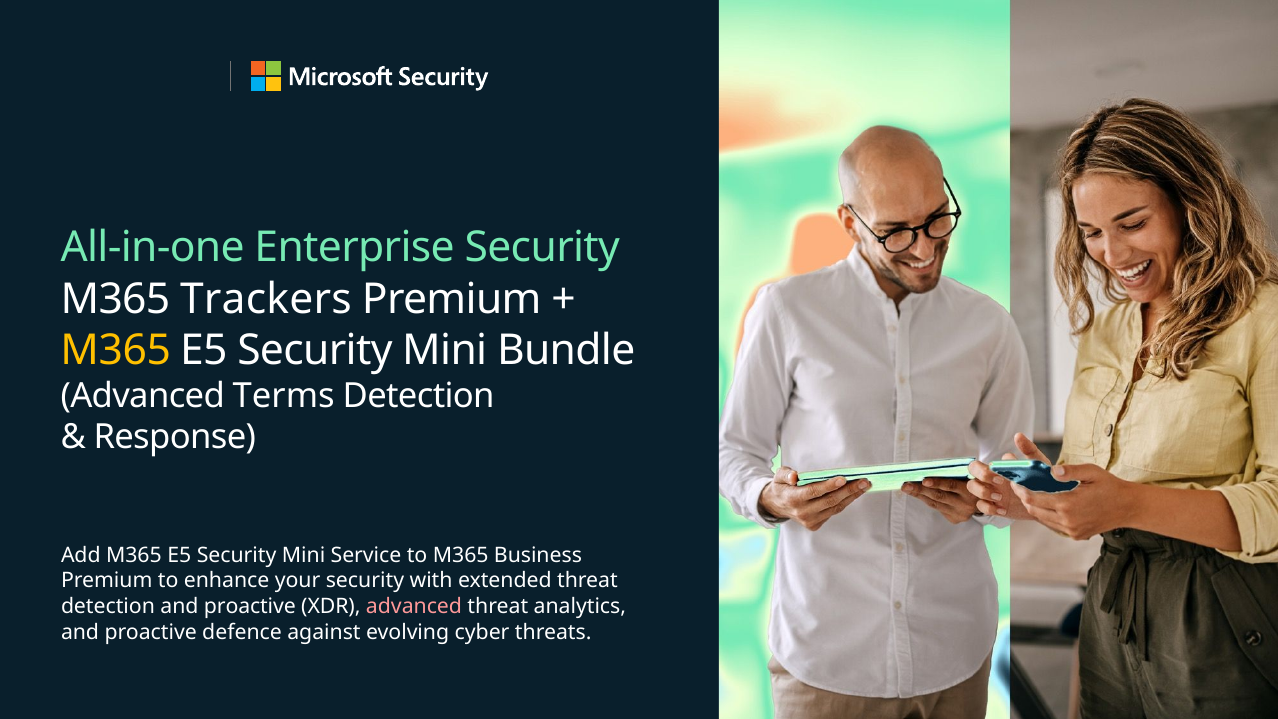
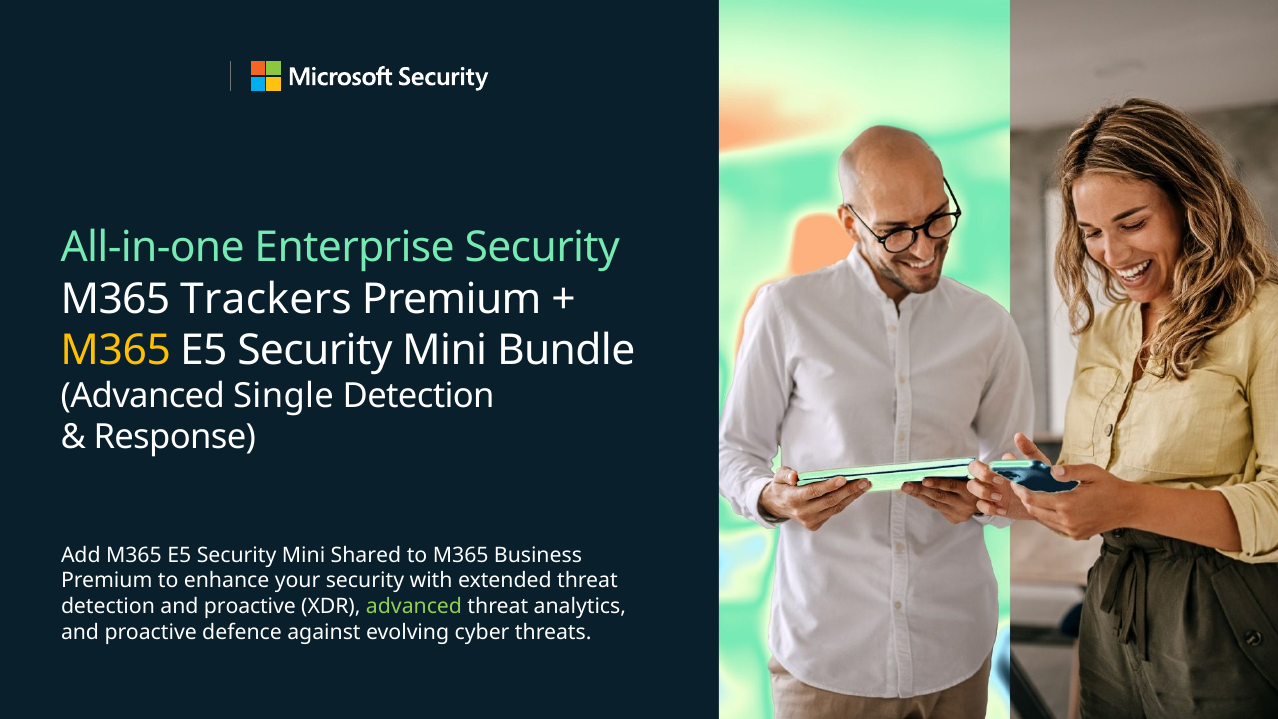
Terms: Terms -> Single (284, 396)
Service: Service -> Shared (366, 555)
advanced colour: pink -> light green (414, 606)
